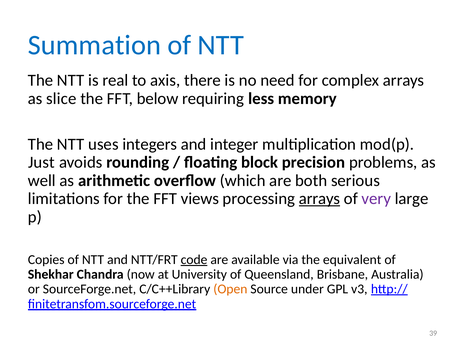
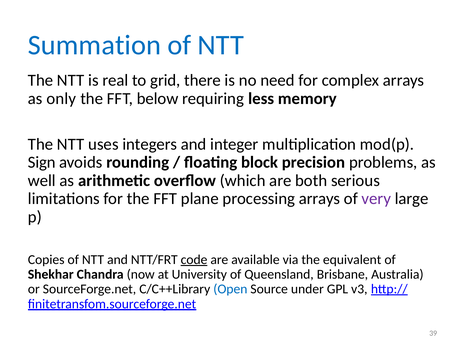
axis: axis -> grid (165, 80)
slice: slice -> only (61, 98)
Just: Just -> Sign (42, 162)
views: views -> plane (200, 199)
arrays underline: present -> none (319, 199)
Open colour: orange -> blue (230, 289)
